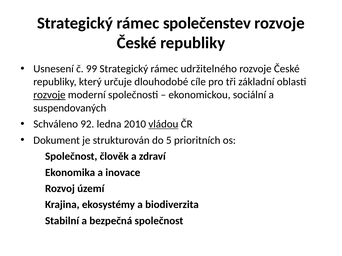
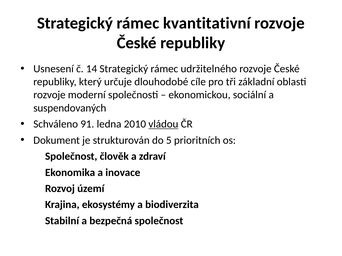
společenstev: společenstev -> kvantitativní (207, 23)
99: 99 -> 14 (92, 69)
rozvoje underline: present -> none (49, 95)
92: 92 -> 91 (87, 124)
